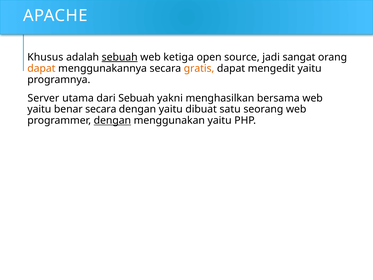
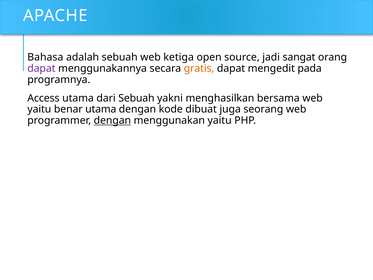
Khusus: Khusus -> Bahasa (45, 57)
sebuah underline: present -> none (120, 57)
dapat colour: orange -> purple (41, 68)
mengedit yaitu: yaitu -> pada (310, 68)
Server: Server -> Access (43, 98)
benar secara: secara -> utama (101, 109)
dengan yaitu: yaitu -> kode (171, 109)
satu: satu -> juga (230, 109)
